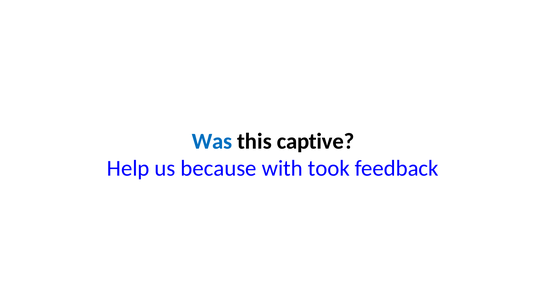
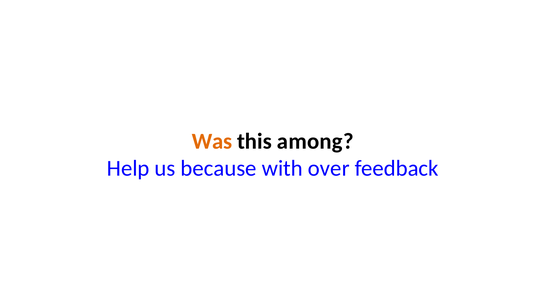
Was colour: blue -> orange (212, 141)
captive: captive -> among (315, 141)
took: took -> over (329, 169)
